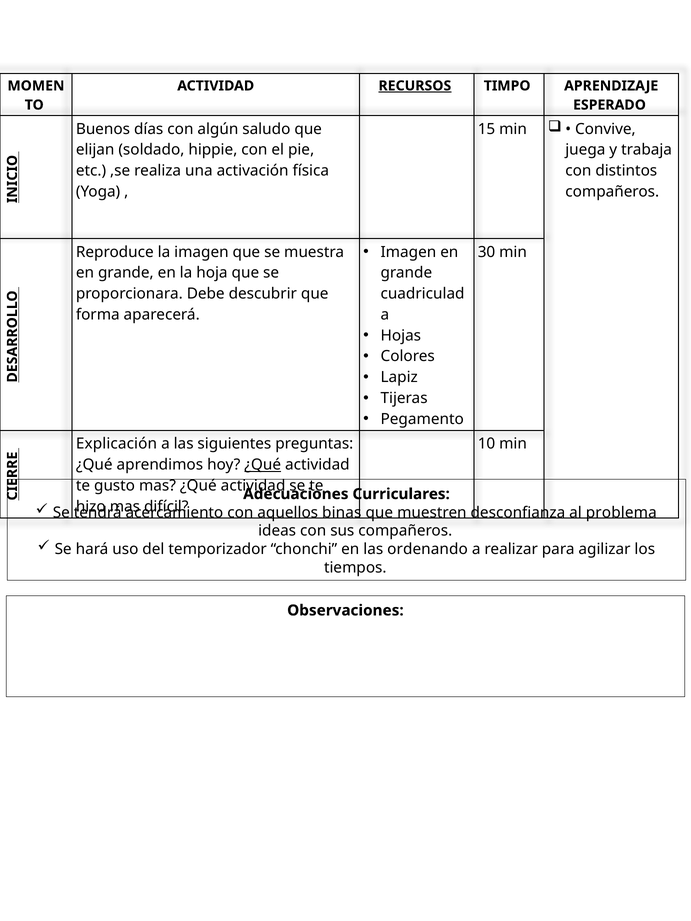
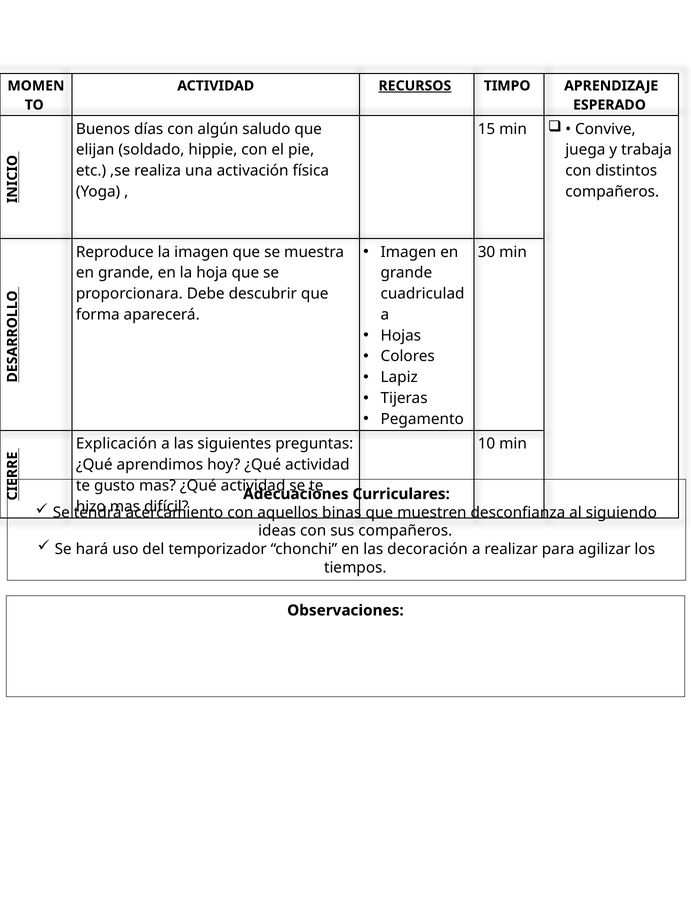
¿Qué underline: present -> none (263, 465)
problema: problema -> siguiendo (621, 513)
ordenando: ordenando -> decoración (428, 550)
